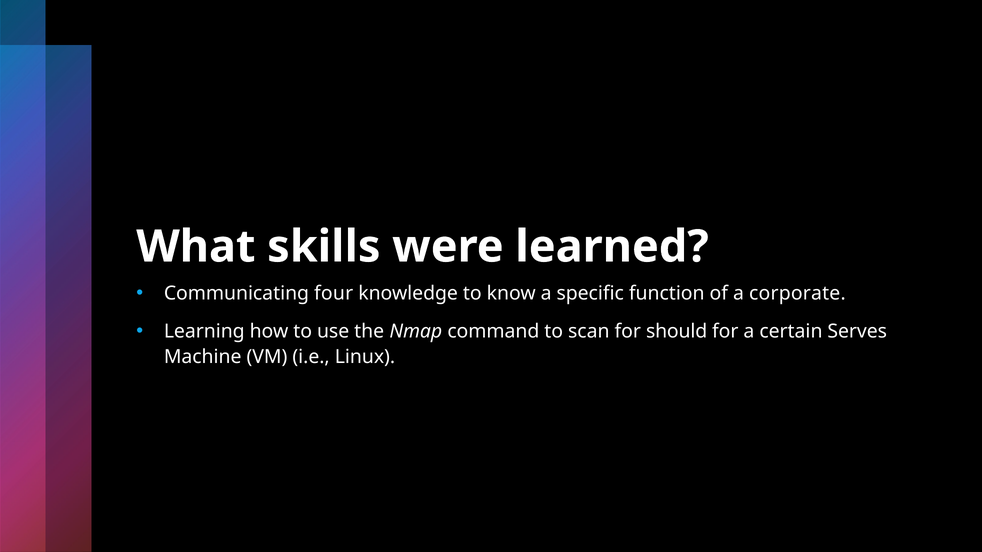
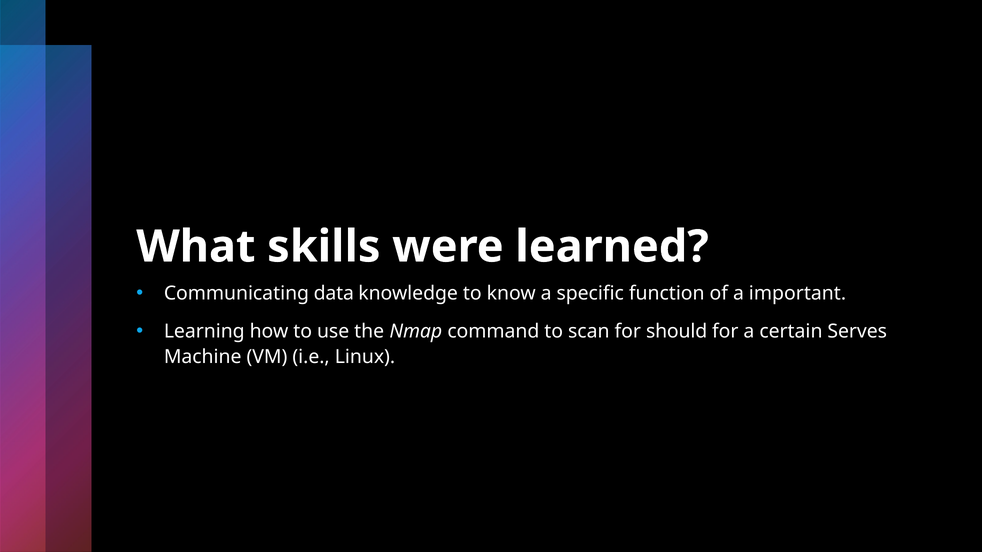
four: four -> data (334, 294)
corporate: corporate -> important (797, 294)
